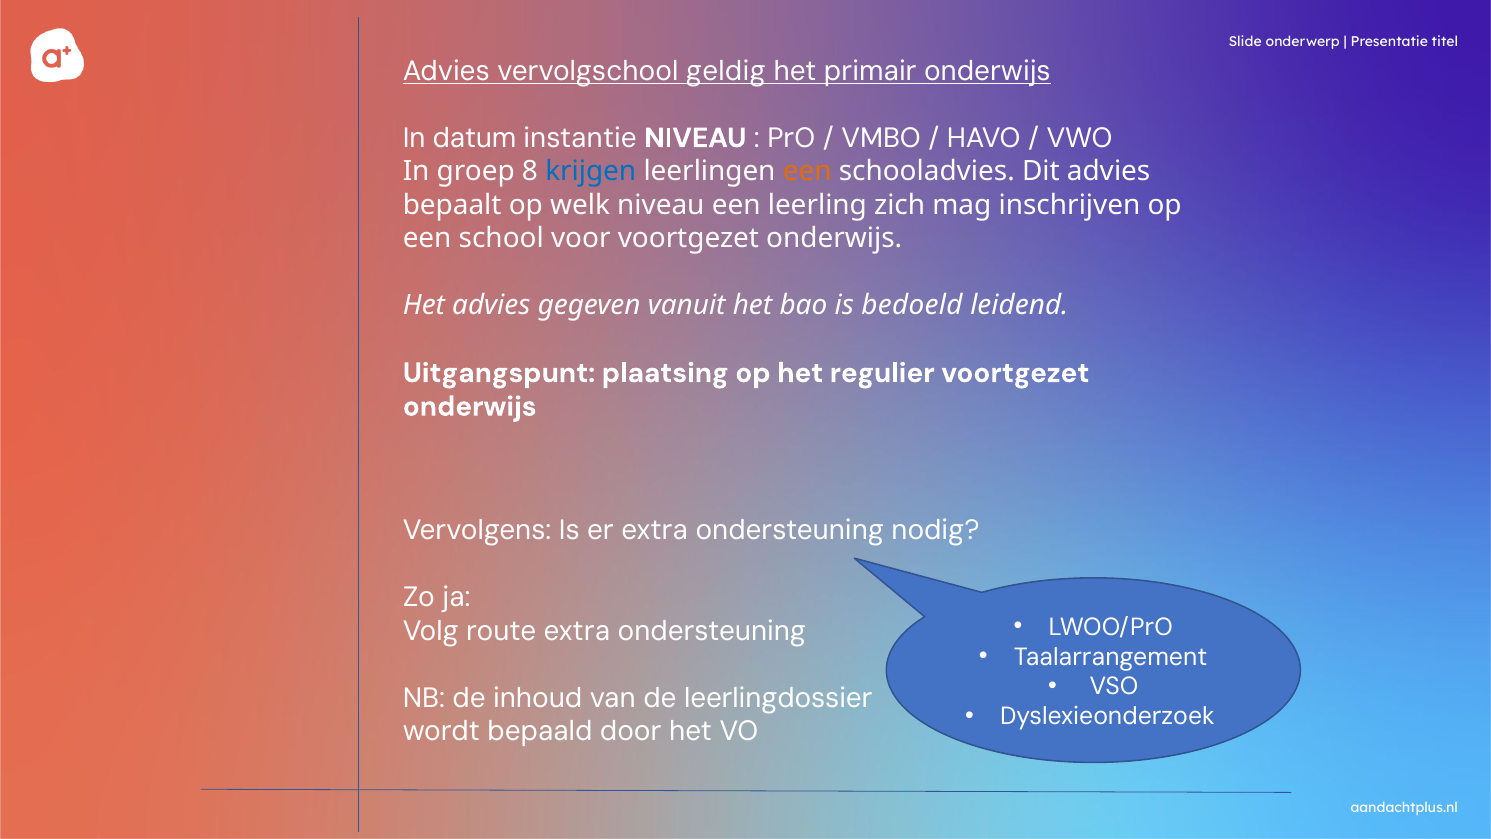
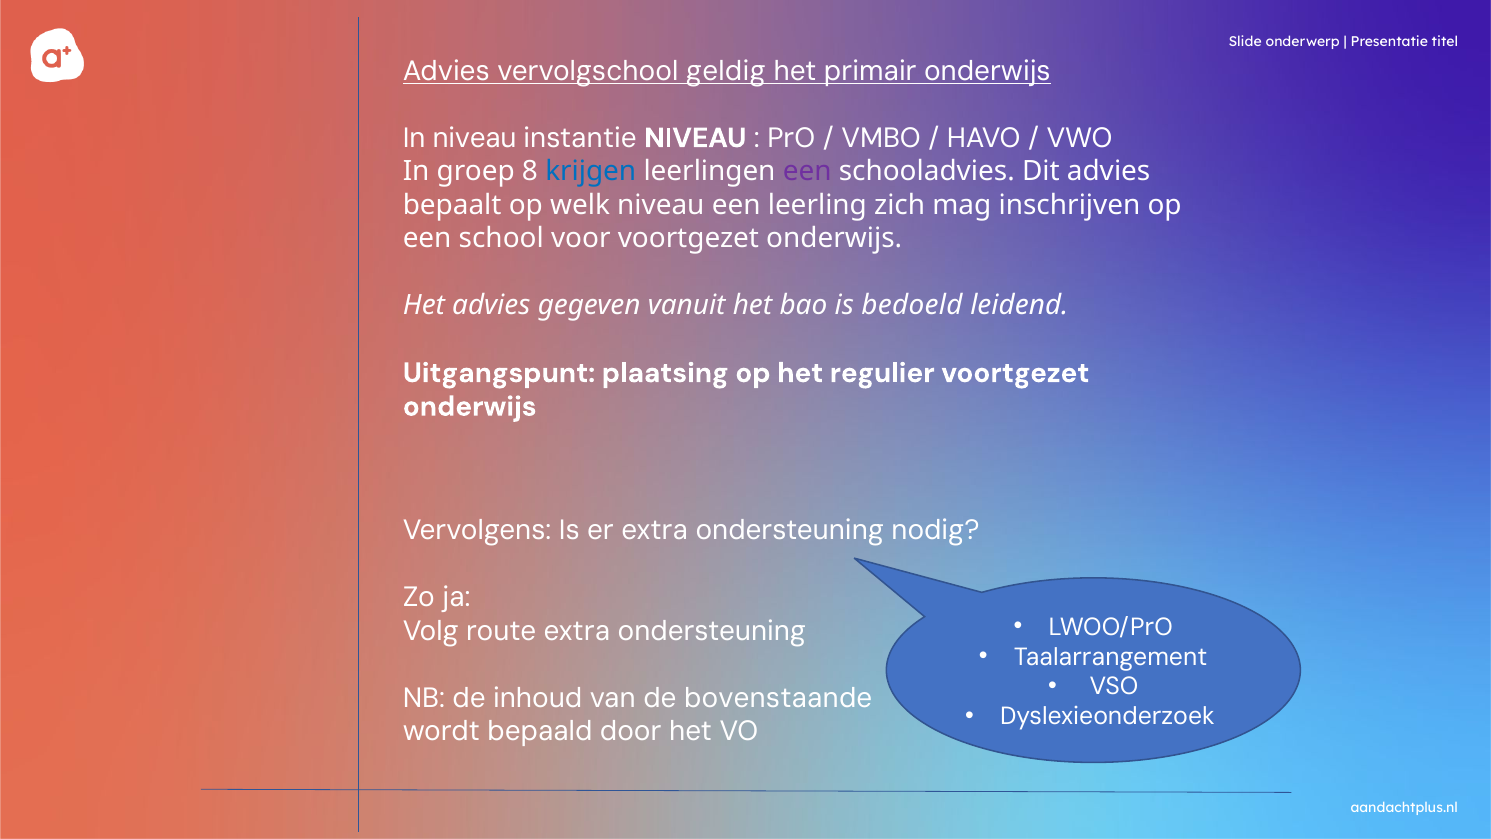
In datum: datum -> niveau (475, 138)
een colour: orange -> purple (807, 171)
leerlingdossier: leerlingdossier -> bovenstaande (778, 698)
